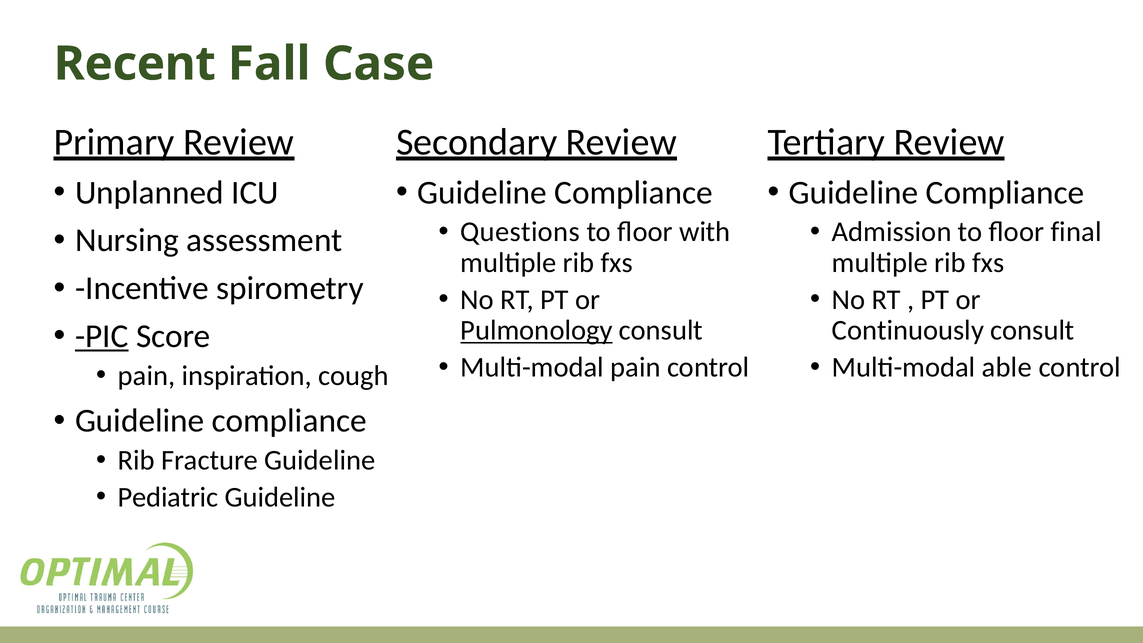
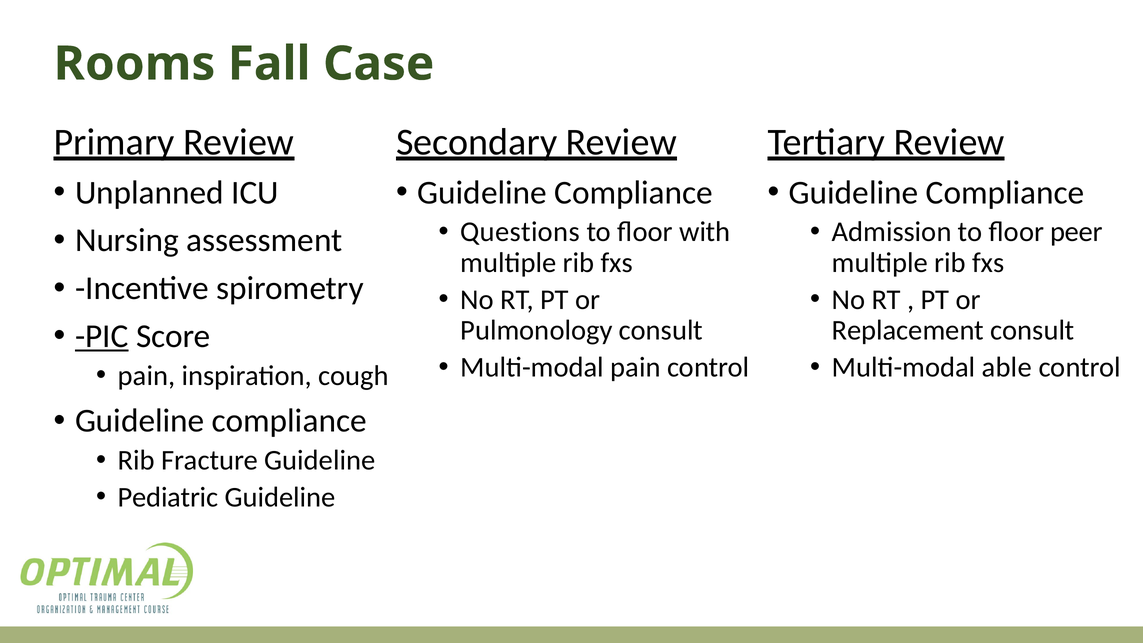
Recent: Recent -> Rooms (134, 64)
final: final -> peer (1076, 232)
Pulmonology underline: present -> none (536, 330)
Continuously: Continuously -> Replacement (908, 330)
